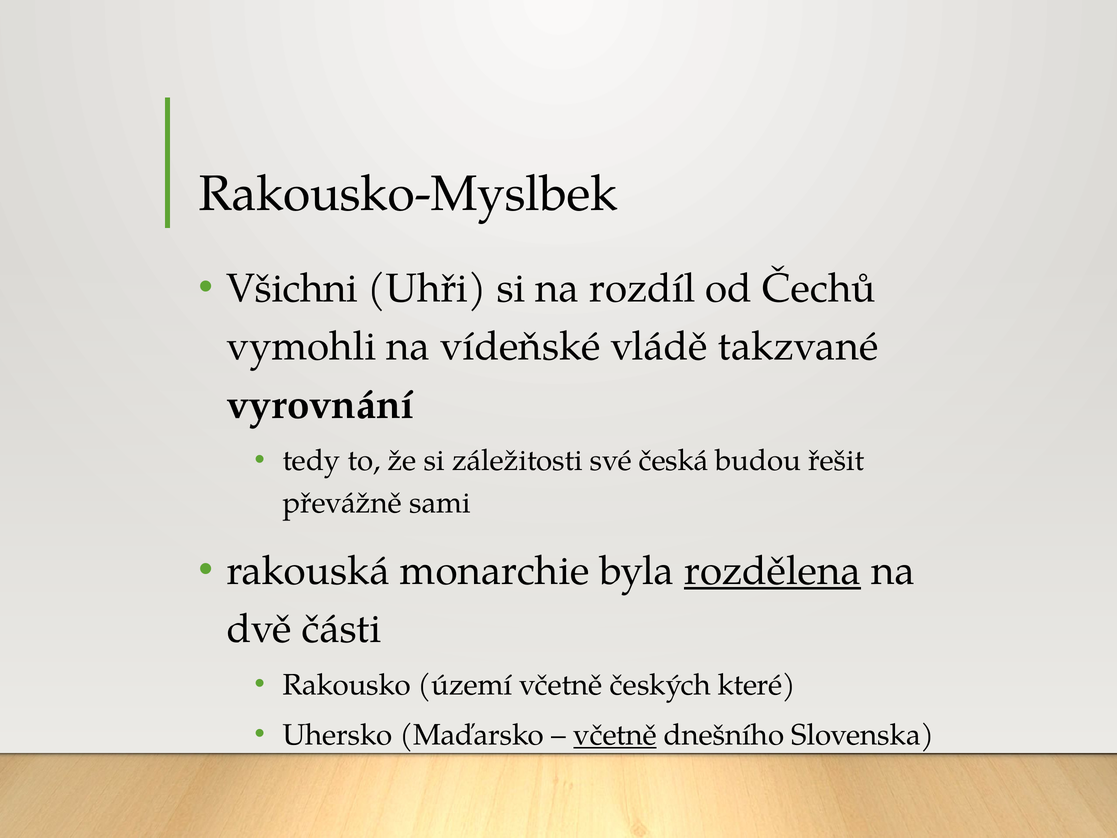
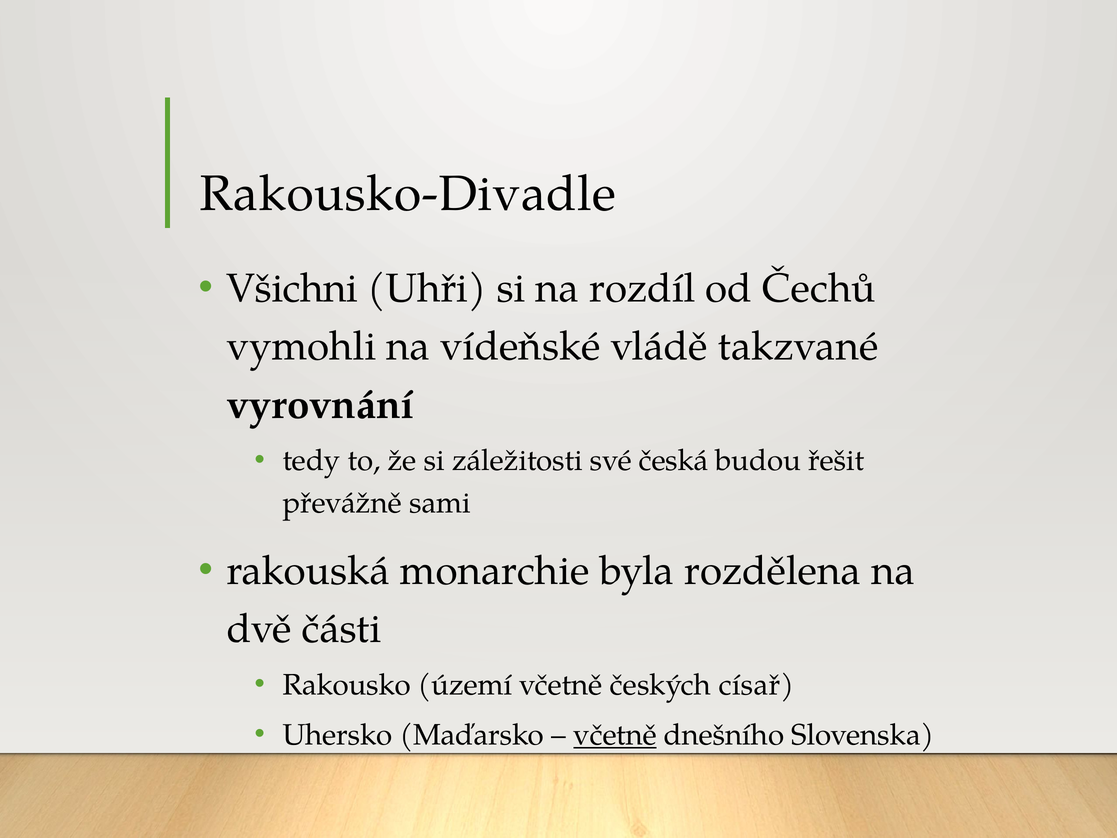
Rakousko-Myslbek: Rakousko-Myslbek -> Rakousko-Divadle (408, 194)
rozdělena underline: present -> none (773, 571)
které: které -> císař (756, 685)
